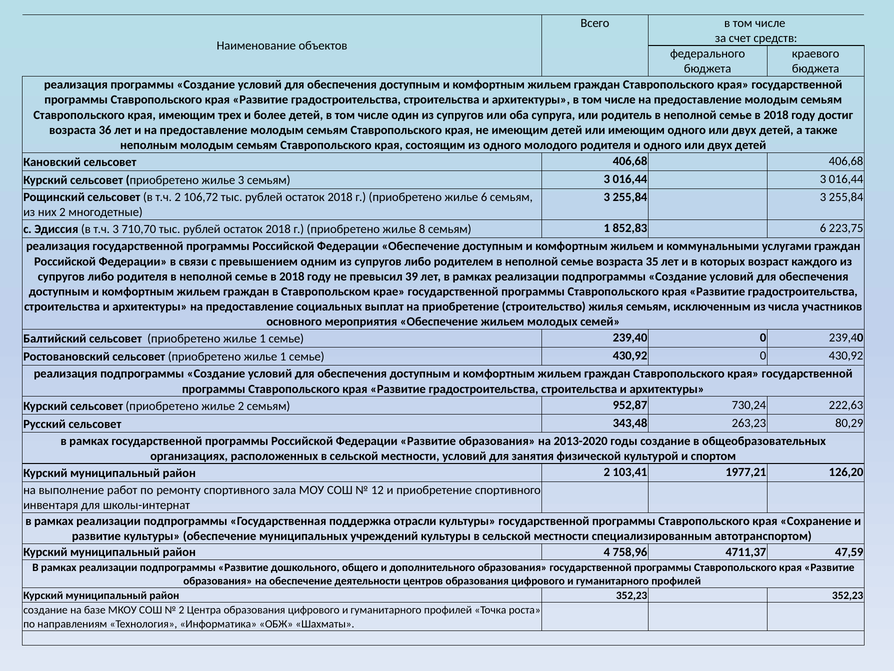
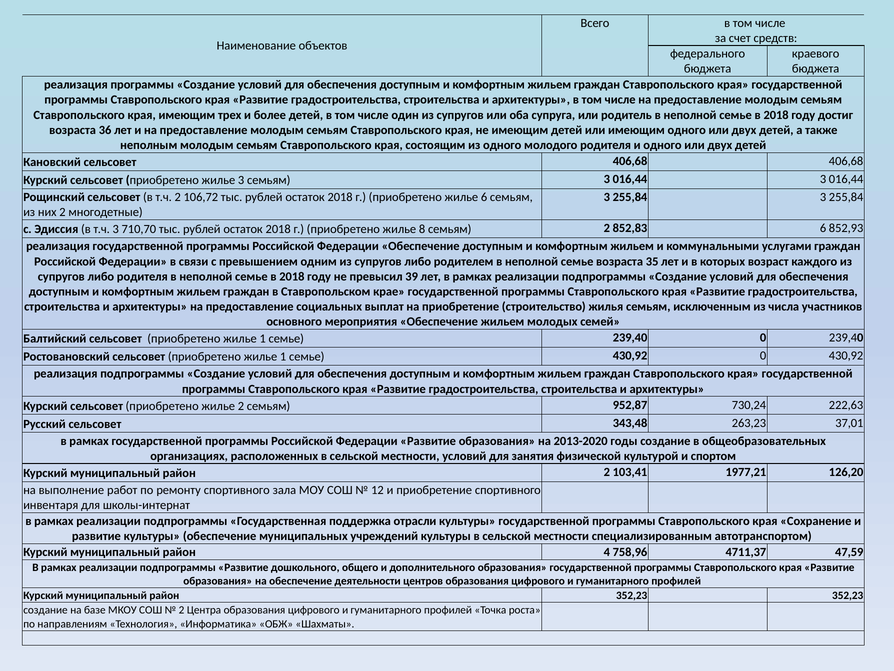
семьям 1: 1 -> 2 (607, 228)
223,75: 223,75 -> 852,93 (846, 228)
80,29: 80,29 -> 37,01 (849, 423)
